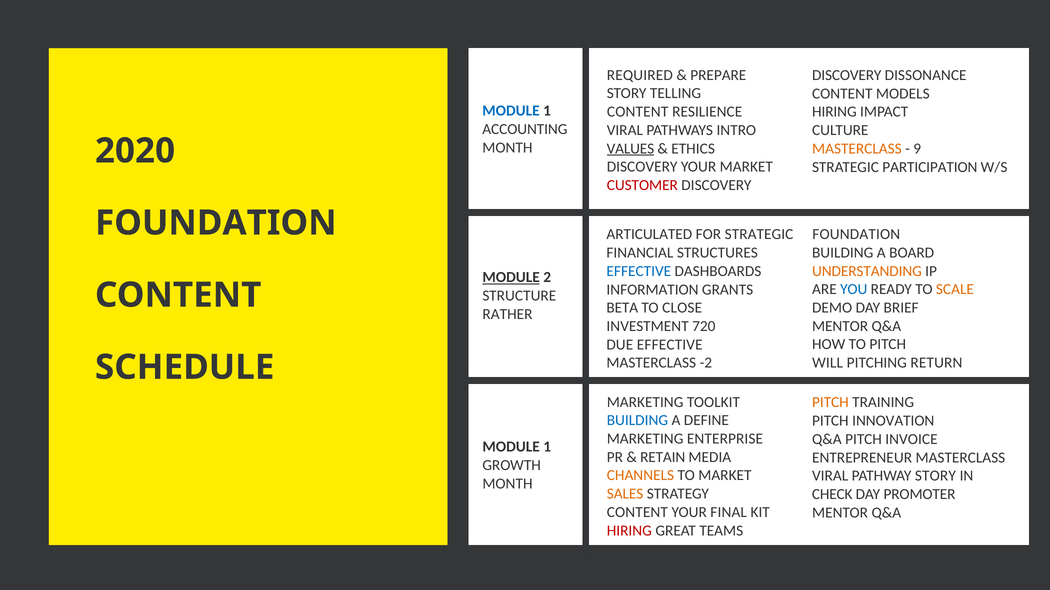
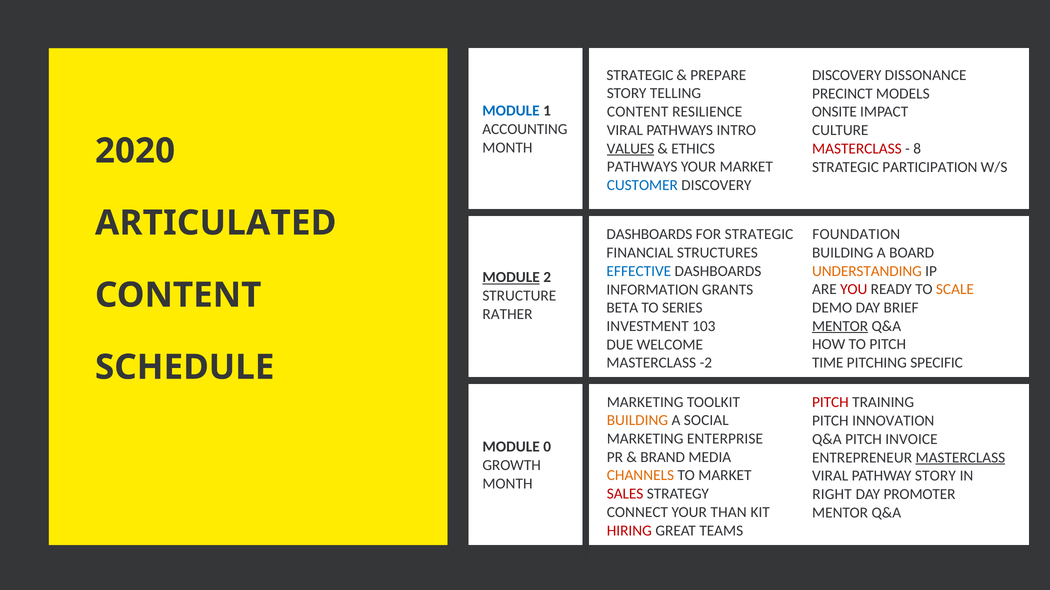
REQUIRED: REQUIRED -> STRATEGIC (640, 75)
CONTENT: CONTENT -> PRECINCT (842, 94)
HIRING: HIRING -> ONSITE (834, 112)
MASTERCLASS colour: orange -> red (857, 149)
9: 9 -> 8 (917, 149)
DISCOVERY: DISCOVERY -> PATHWAYS (642, 167)
CUSTOMER colour: red -> blue (642, 185)
FOUNDATION: FOUNDATION -> ARTICULATED (216, 223)
ARTICULATED: ARTICULATED -> DASHBOARDS (649, 235)
YOU colour: blue -> red (854, 290)
CLOSE: CLOSE -> SERIES (682, 308)
MENTOR underline: none -> present (840, 326)
720: 720 -> 103 (704, 327)
DUE EFFECTIVE: EFFECTIVE -> WELCOME (670, 345)
WILL: WILL -> TIME (828, 363)
RETURN: RETURN -> SPECIFIC (937, 363)
PITCH colour: orange -> red (830, 403)
BUILDING colour: blue -> orange (637, 421)
DEFINE: DEFINE -> SOCIAL (706, 421)
1: 1 -> 0 (547, 447)
RETAIN: RETAIN -> BRAND (663, 458)
MASTERCLASS underline: none -> present (960, 458)
SALES colour: orange -> red (625, 494)
CHECK: CHECK -> RIGHT (832, 495)
CONTENT: CONTENT -> CONNECT (637, 513)
FINAL: FINAL -> THAN (729, 513)
